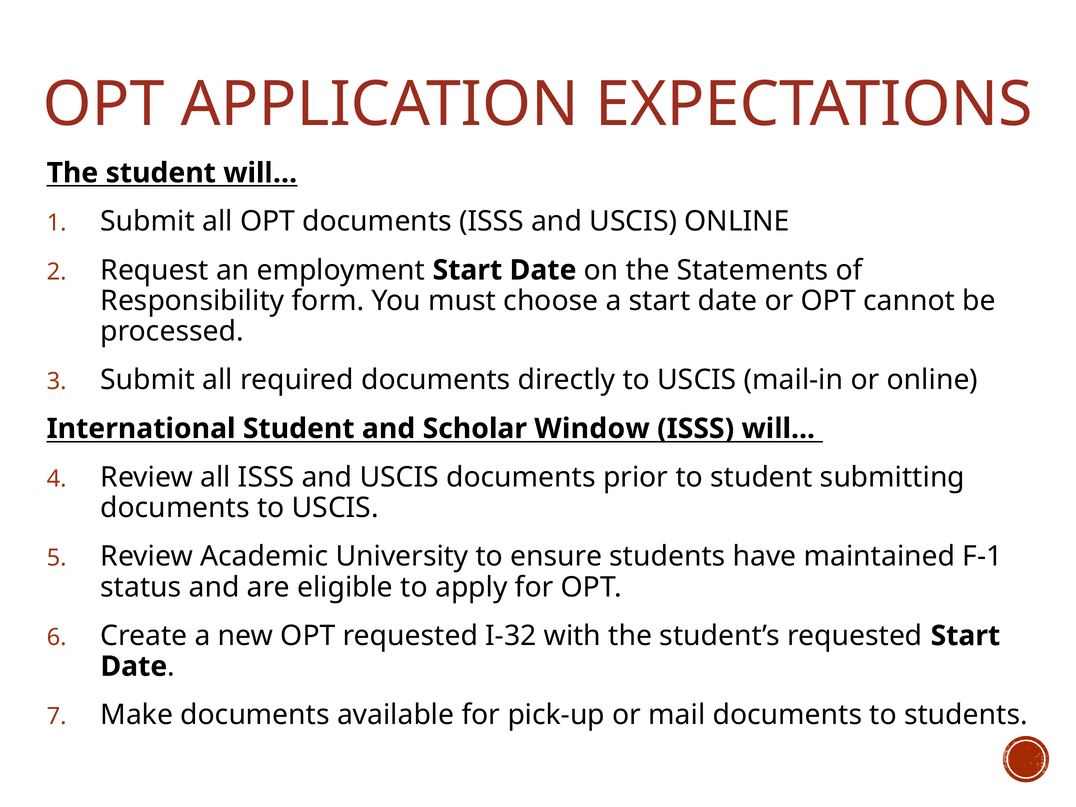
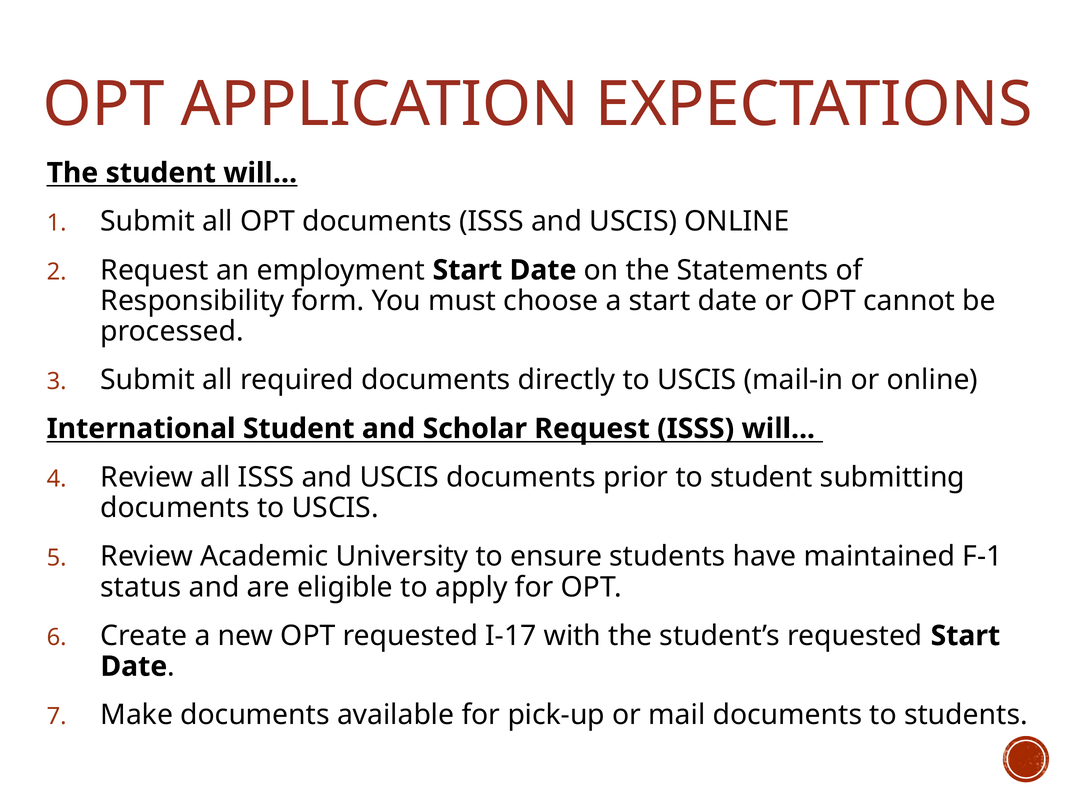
Scholar Window: Window -> Request (592, 429)
I-32: I-32 -> I-17 (511, 636)
